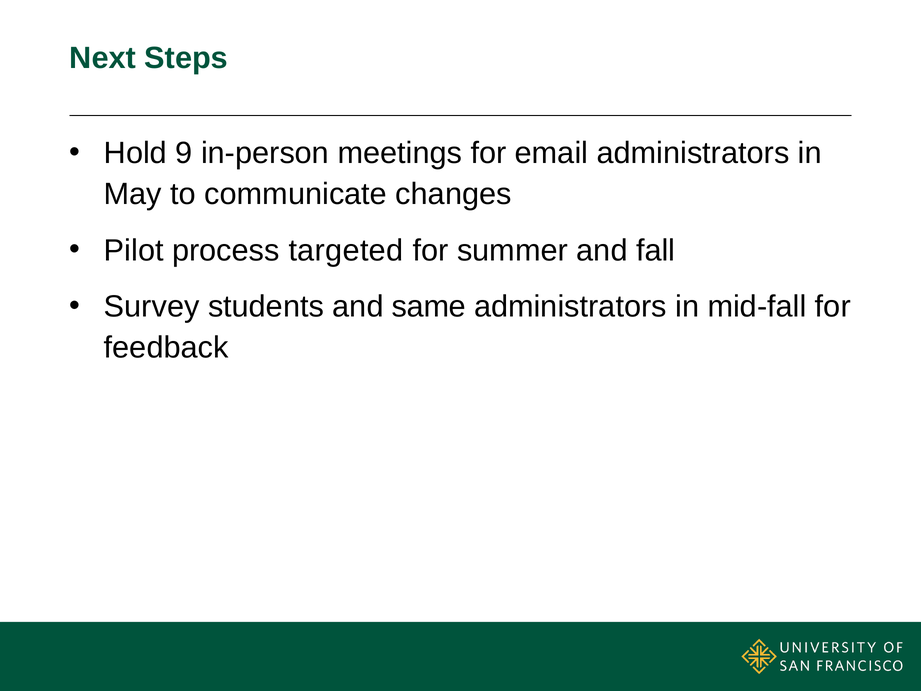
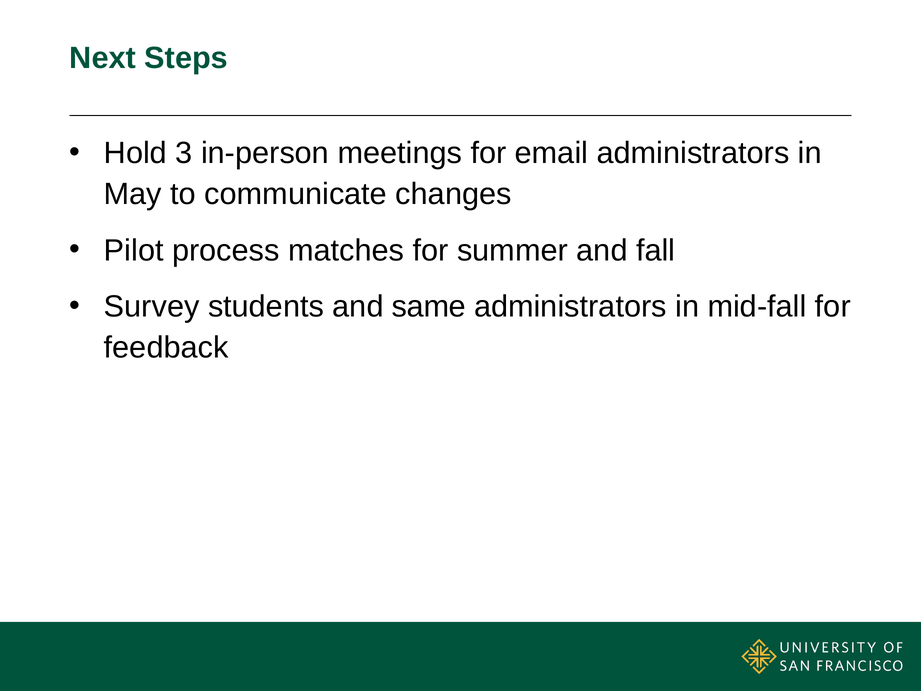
9: 9 -> 3 (184, 153)
targeted: targeted -> matches (346, 250)
